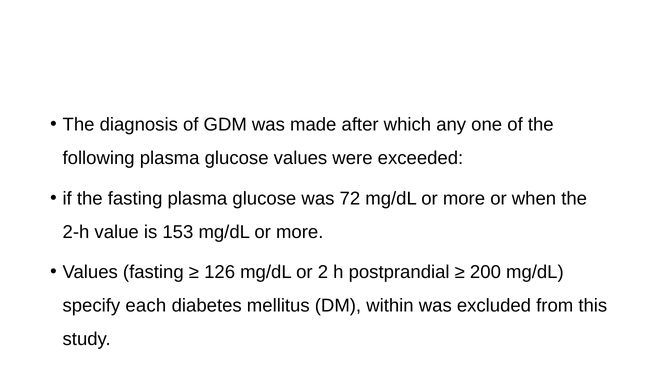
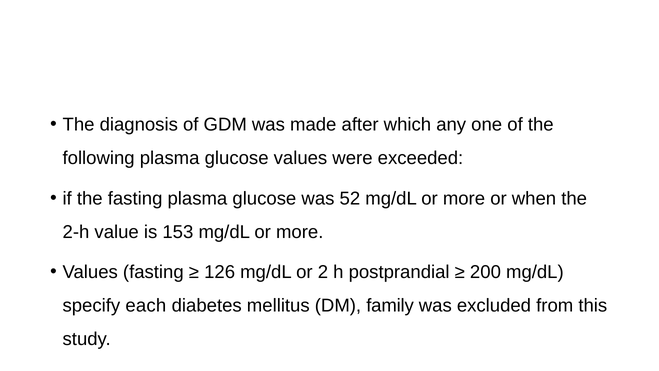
72: 72 -> 52 (350, 198)
within: within -> family (390, 305)
